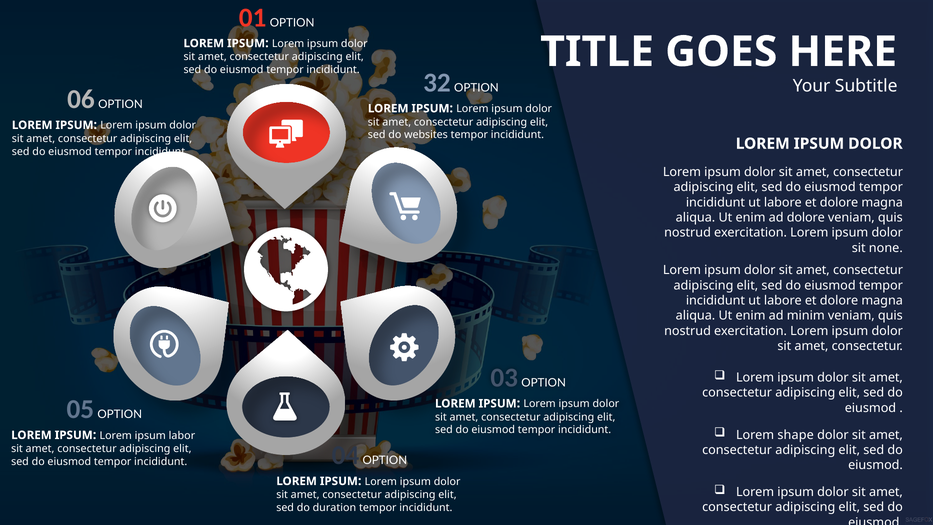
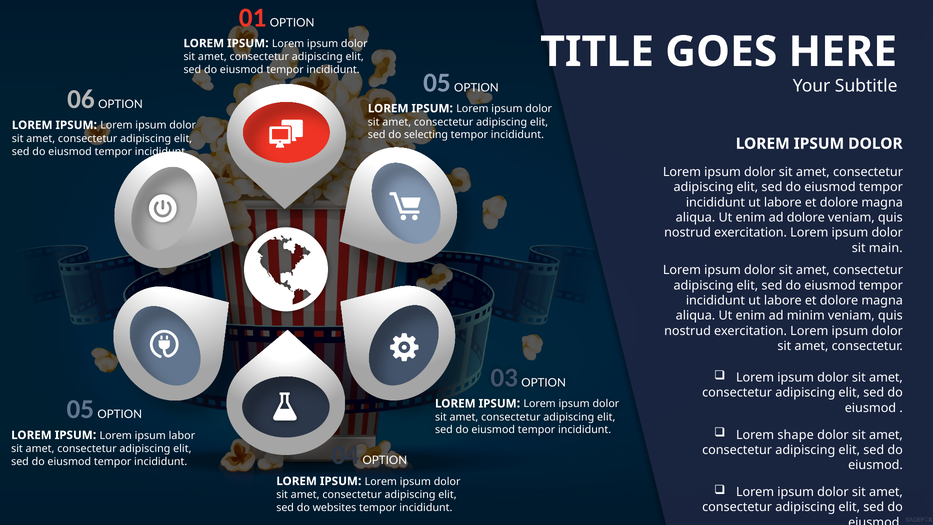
eiusmod tempor incididunt 32: 32 -> 05 (437, 83)
websites: websites -> selecting (426, 135)
none: none -> main (886, 248)
duration: duration -> websites (334, 507)
